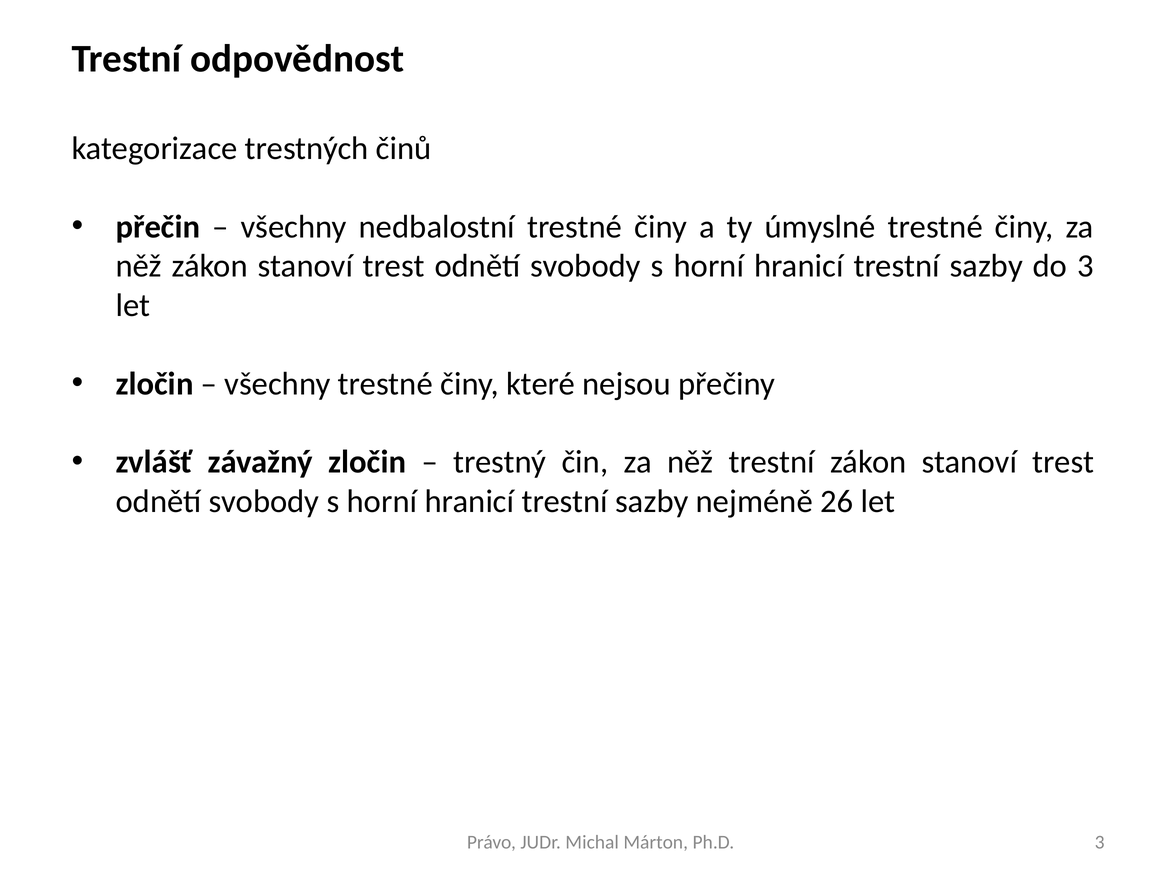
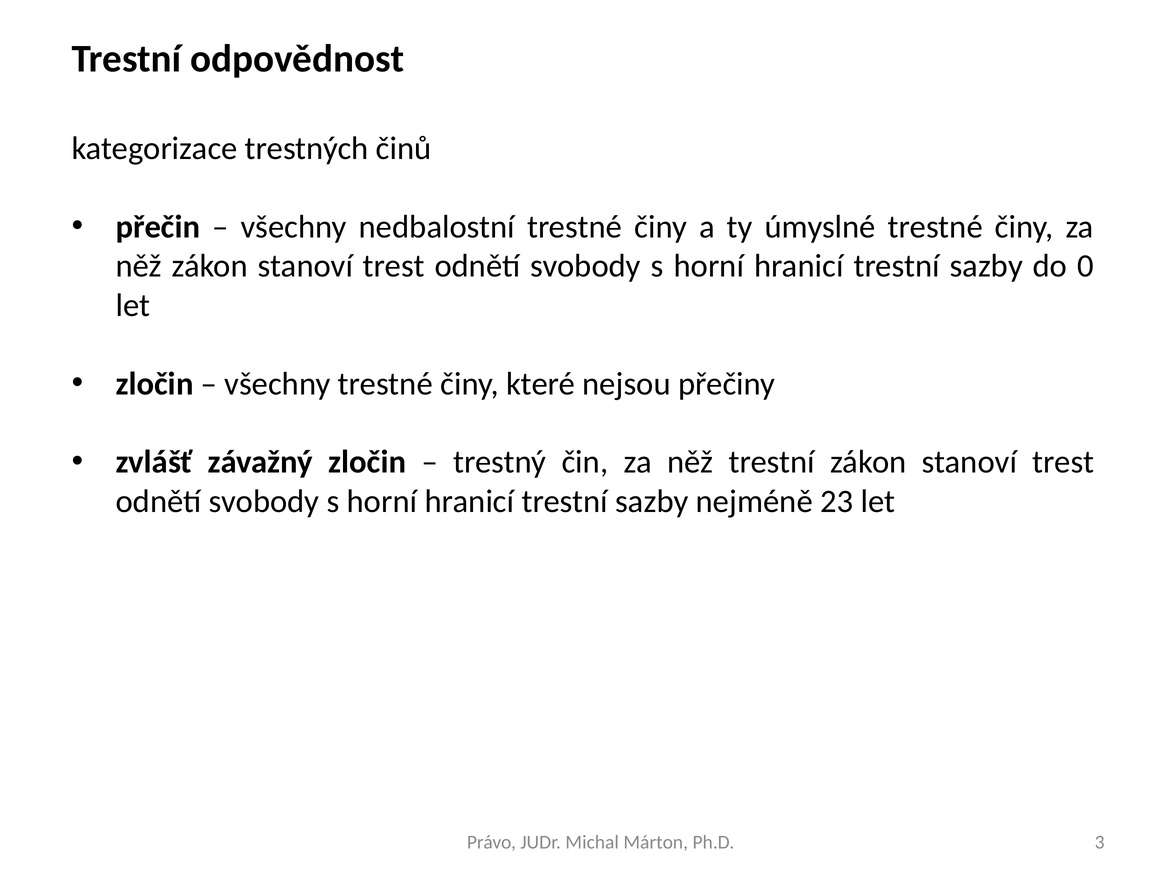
do 3: 3 -> 0 (1085, 266)
26: 26 -> 23 (837, 501)
